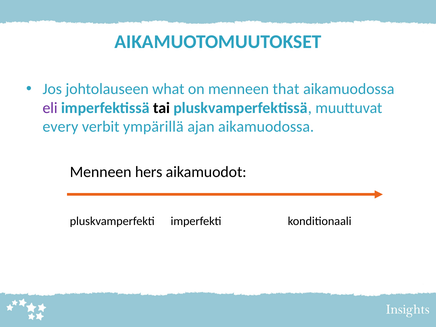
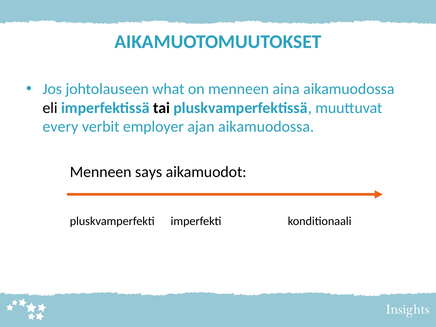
that: that -> aina (286, 89)
eli colour: purple -> black (50, 108)
ympärillä: ympärillä -> employer (153, 127)
hers: hers -> says (149, 172)
